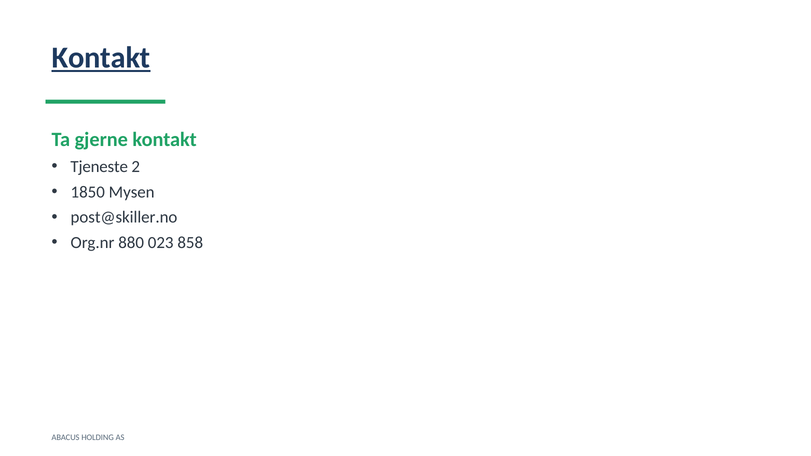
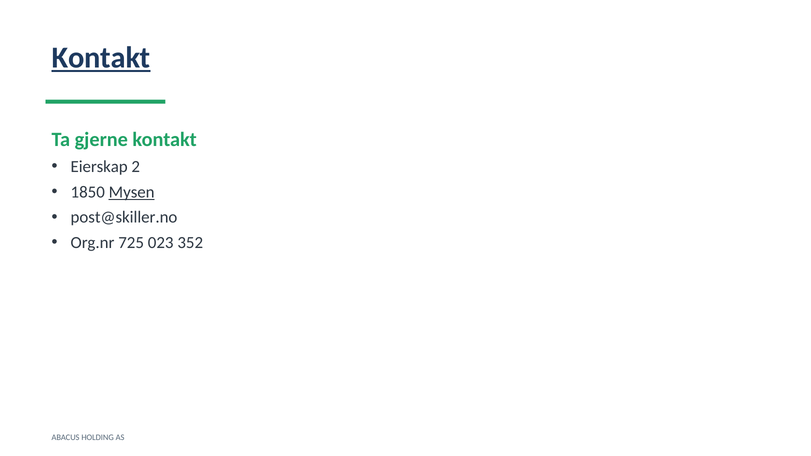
Tjeneste: Tjeneste -> Eierskap (99, 167)
Mysen underline: none -> present (132, 192)
880: 880 -> 725 (131, 243)
858: 858 -> 352 (190, 243)
